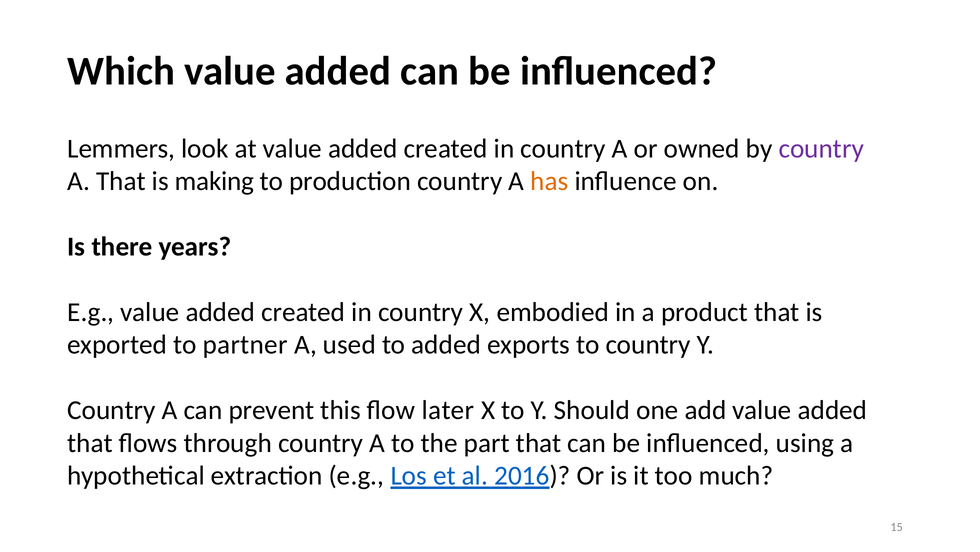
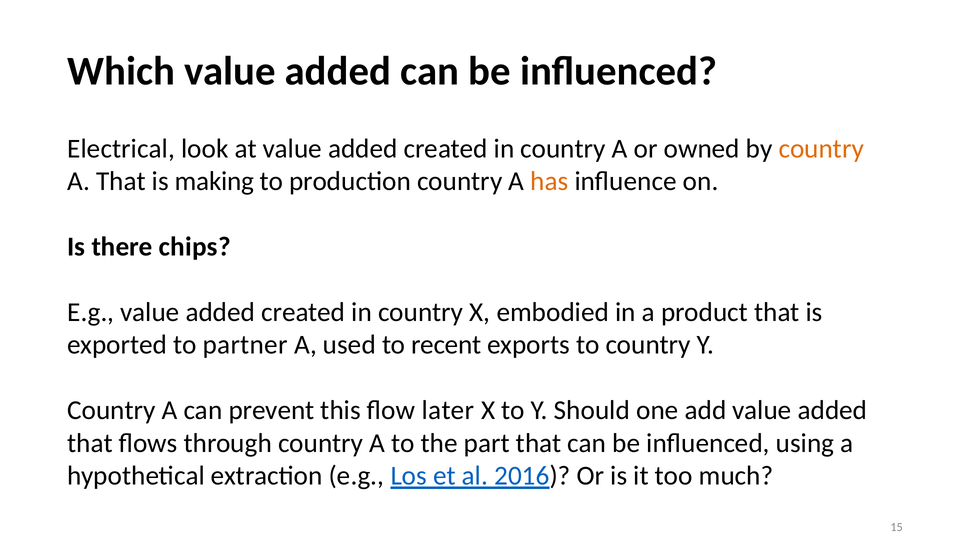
Lemmers: Lemmers -> Electrical (121, 148)
country colour: purple -> orange (821, 148)
years: years -> chips (195, 246)
to added: added -> recent (446, 345)
